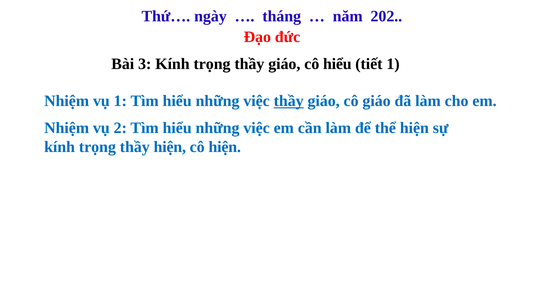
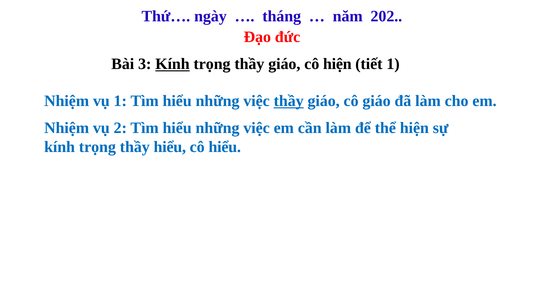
Kính underline: none -> present (172, 64)
cô hiểu: hiểu -> hiện (337, 64)
thầy hiện: hiện -> hiểu (170, 147)
cô hiện: hiện -> hiểu (225, 147)
